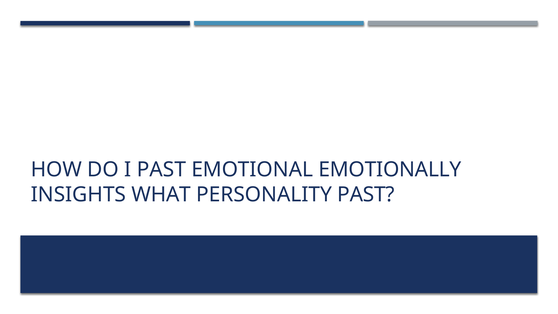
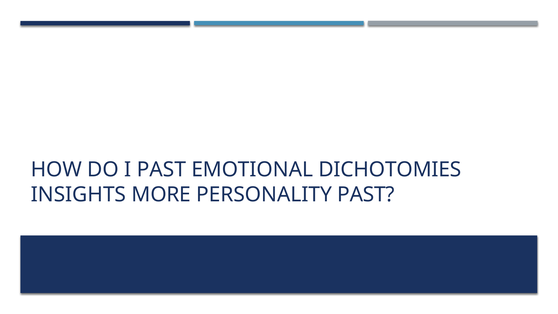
EMOTIONALLY: EMOTIONALLY -> DICHOTOMIES (390, 170)
WHAT: WHAT -> MORE (161, 195)
